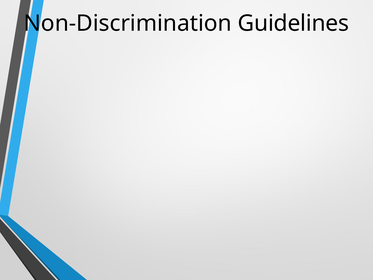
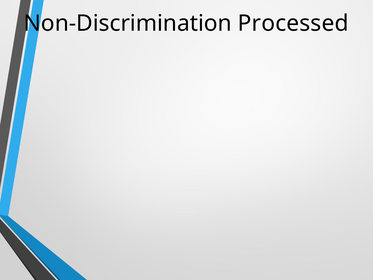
Guidelines: Guidelines -> Processed (293, 23)
